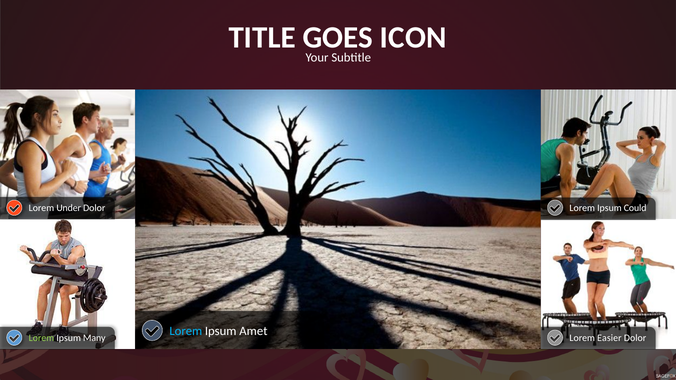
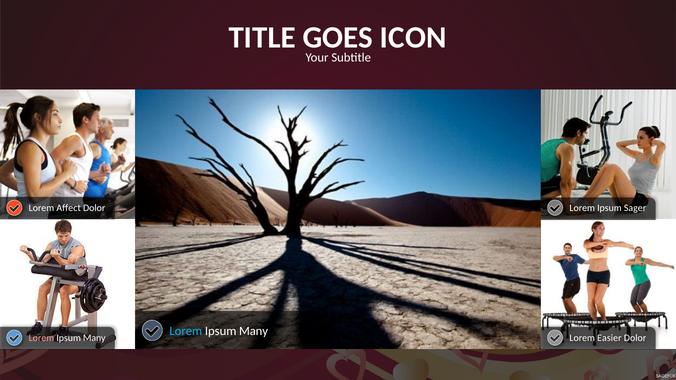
Under: Under -> Affect (69, 208)
Could: Could -> Sager (635, 208)
Amet: Amet -> Many (254, 331)
Lorem colour: light green -> pink (41, 338)
